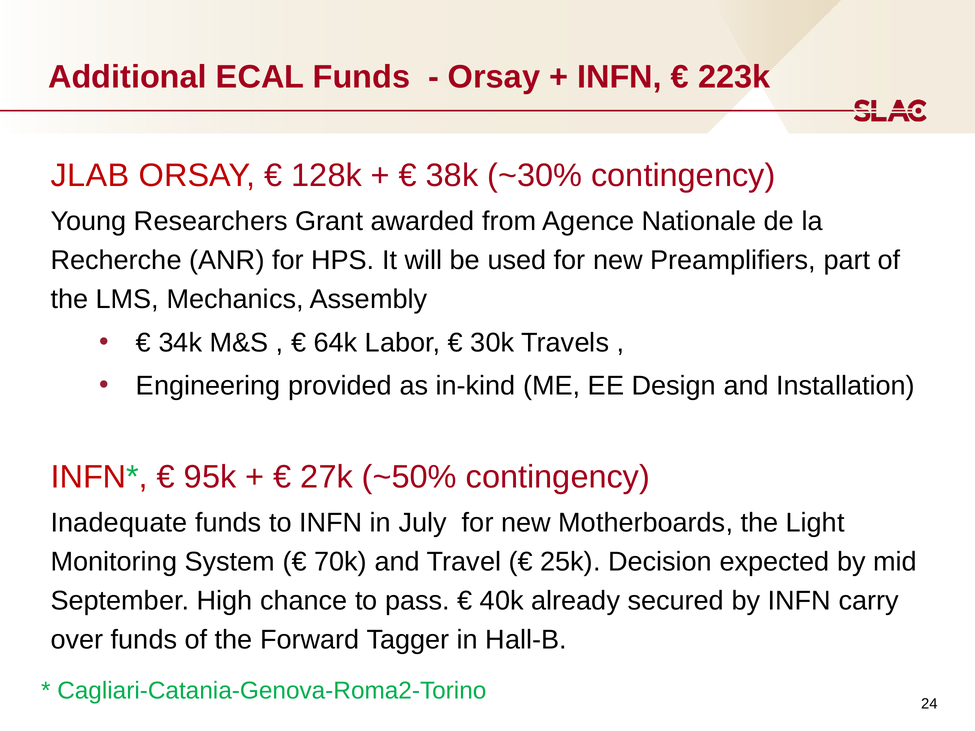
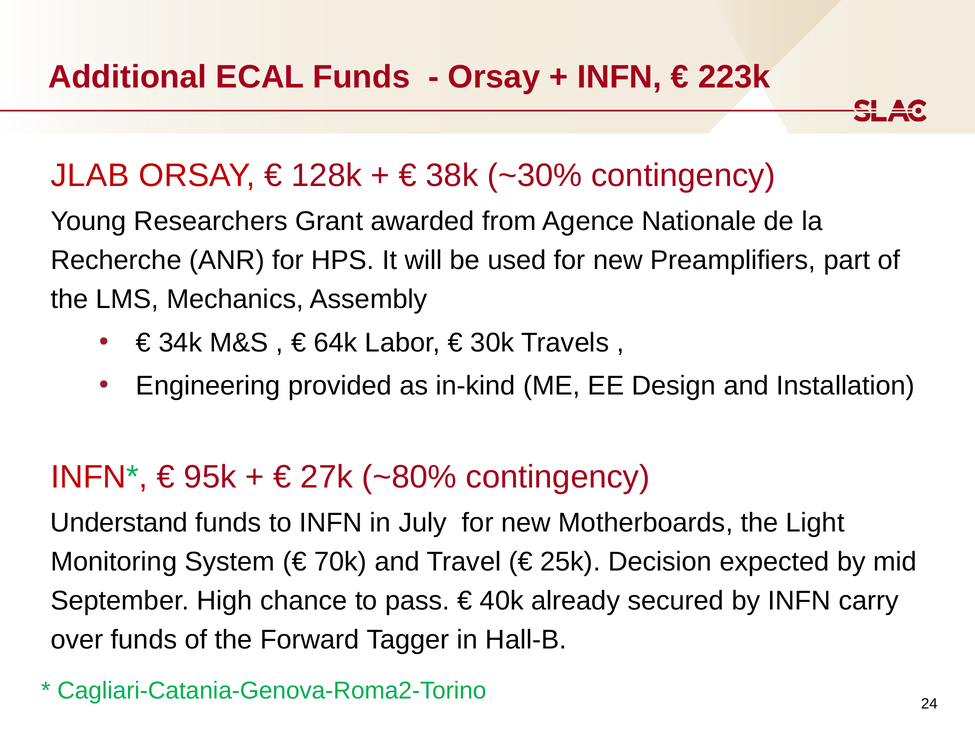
~50%: ~50% -> ~80% (409, 477)
Inadequate: Inadequate -> Understand (119, 523)
